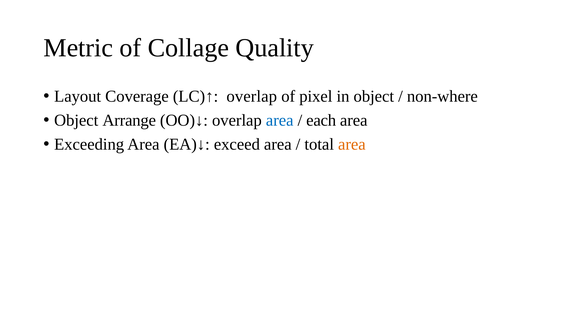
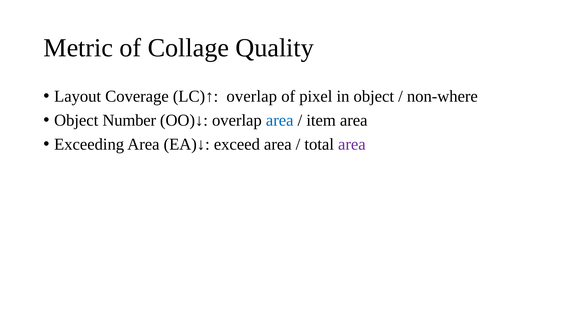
Arrange: Arrange -> Number (129, 120)
each: each -> item (321, 120)
area colour: orange -> purple (352, 144)
